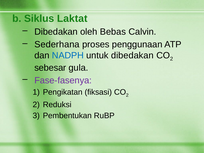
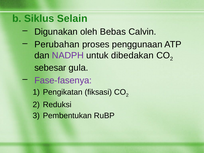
Laktat: Laktat -> Selain (72, 18)
Dibedakan: Dibedakan -> Digunakan (56, 32)
Sederhana: Sederhana -> Perubahan (57, 44)
NADPH colour: blue -> purple (68, 55)
